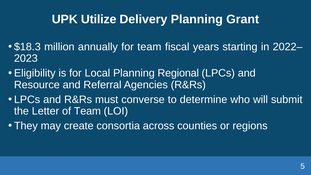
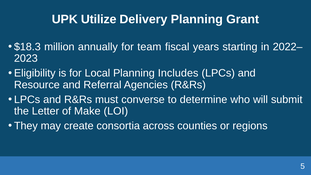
Regional: Regional -> Includes (178, 73)
of Team: Team -> Make (87, 111)
